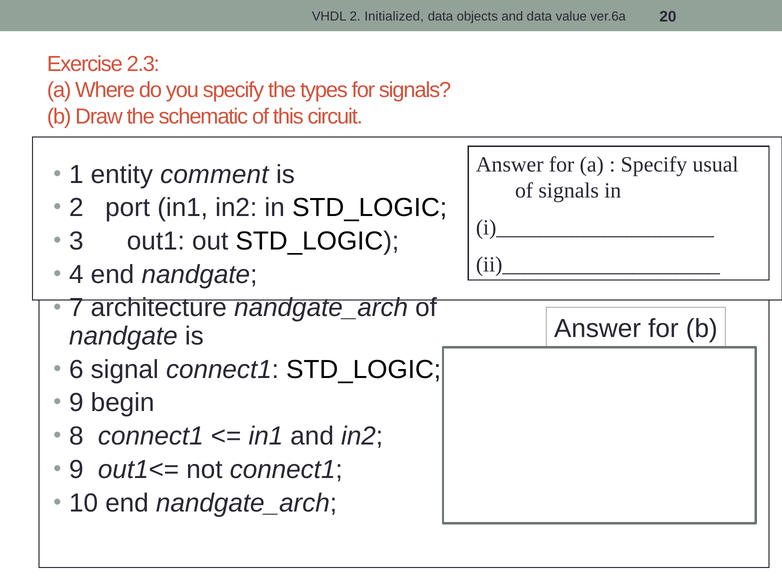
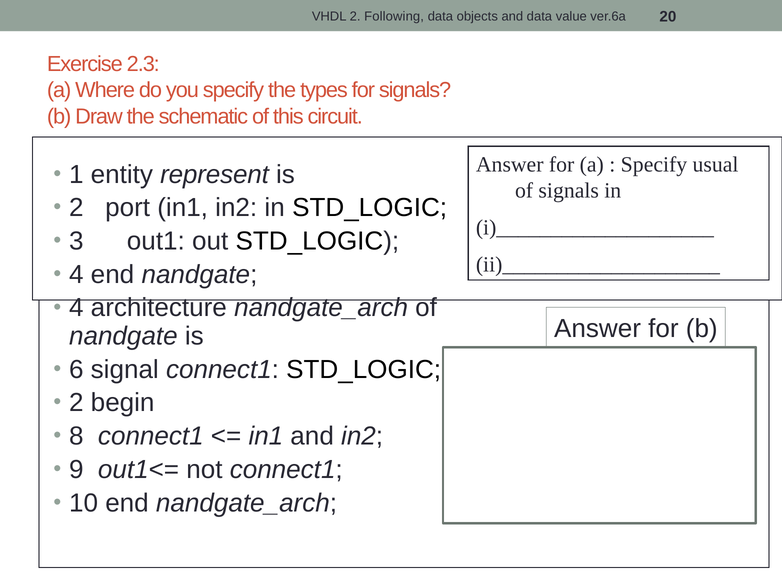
Initialized: Initialized -> Following (394, 17)
comment: comment -> represent (215, 174)
7: 7 -> 4 (76, 308)
9: 9 -> 2 (76, 402)
